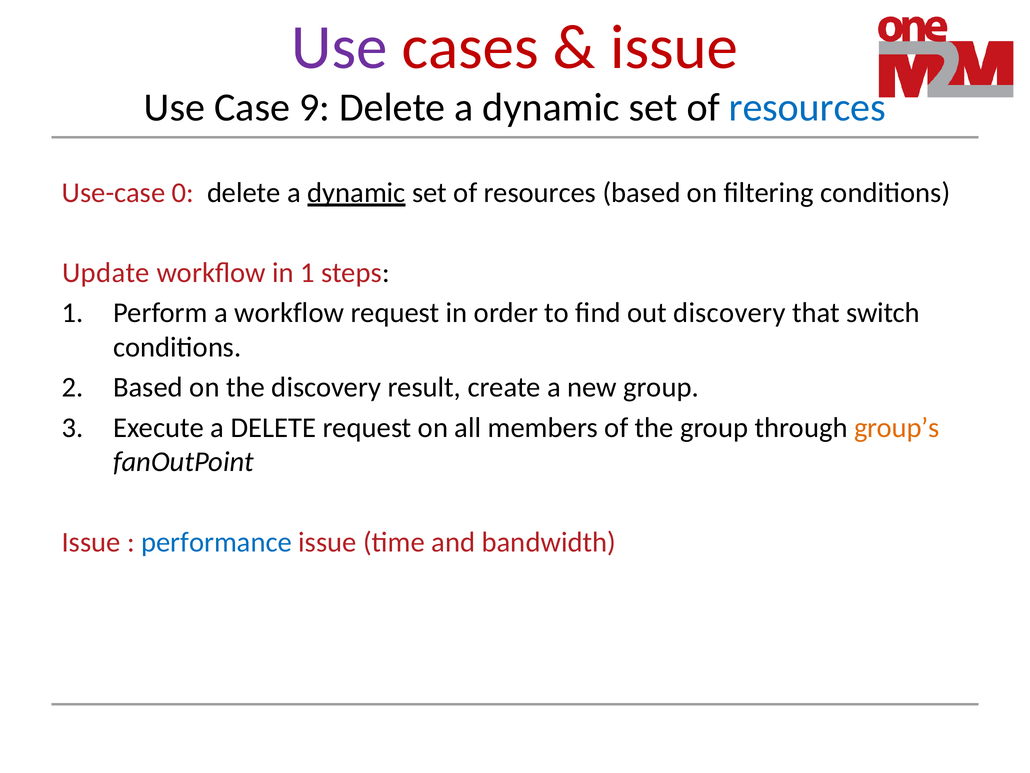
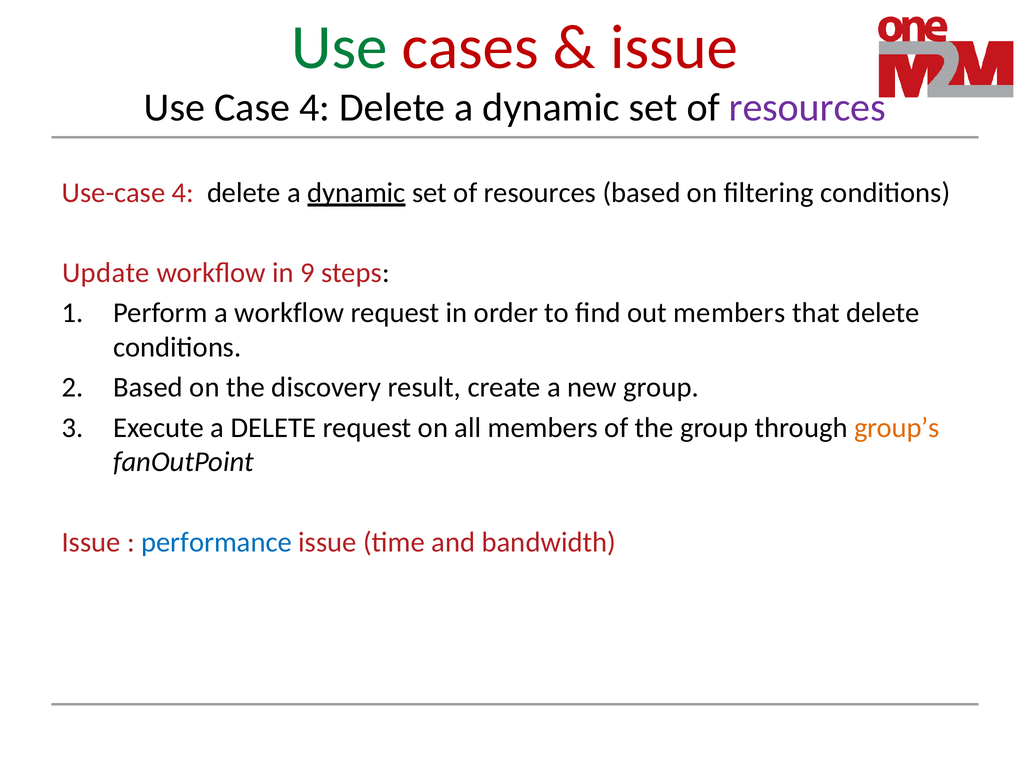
Use colour: purple -> green (340, 47)
Case 9: 9 -> 4 (315, 107)
resources colour: blue -> purple (807, 107)
Use-case 0: 0 -> 4 (183, 193)
in 1: 1 -> 9 (308, 273)
out discovery: discovery -> members (729, 313)
that switch: switch -> delete (883, 313)
